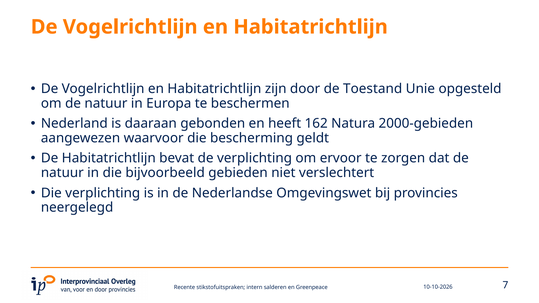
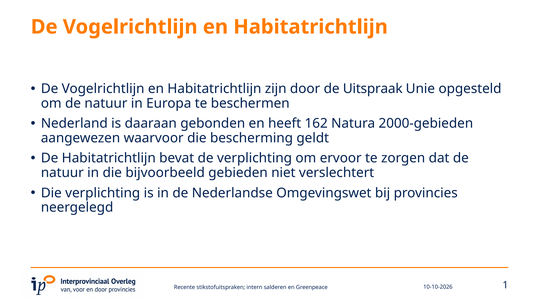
Toestand: Toestand -> Uitspraak (373, 89)
7: 7 -> 1 (505, 285)
